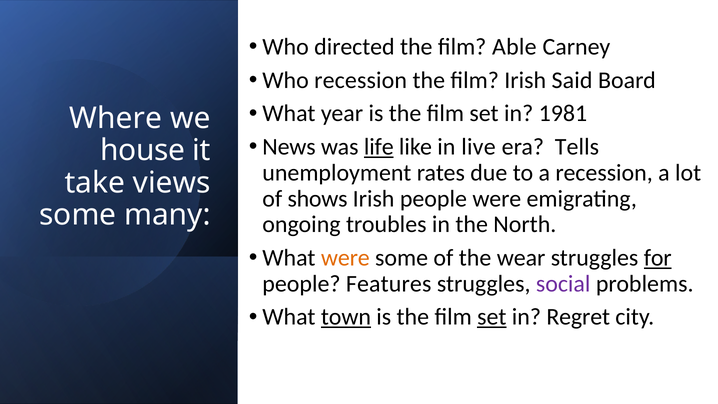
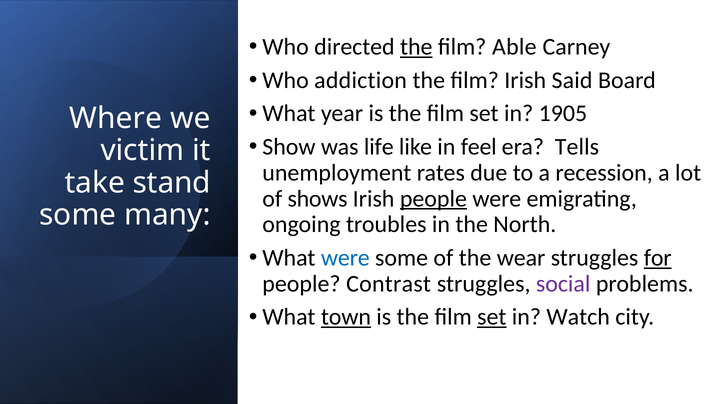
the underline: none -> present (416, 47)
Who recession: recession -> addiction (361, 80)
1981: 1981 -> 1905 (563, 113)
News: News -> Show (289, 147)
life underline: present -> none (379, 147)
live: live -> feel (479, 147)
house: house -> victim (142, 150)
views: views -> stand (172, 183)
people underline: none -> present (433, 199)
were colour: orange -> blue (345, 258)
Features: Features -> Contrast (389, 284)
Regret: Regret -> Watch (578, 317)
